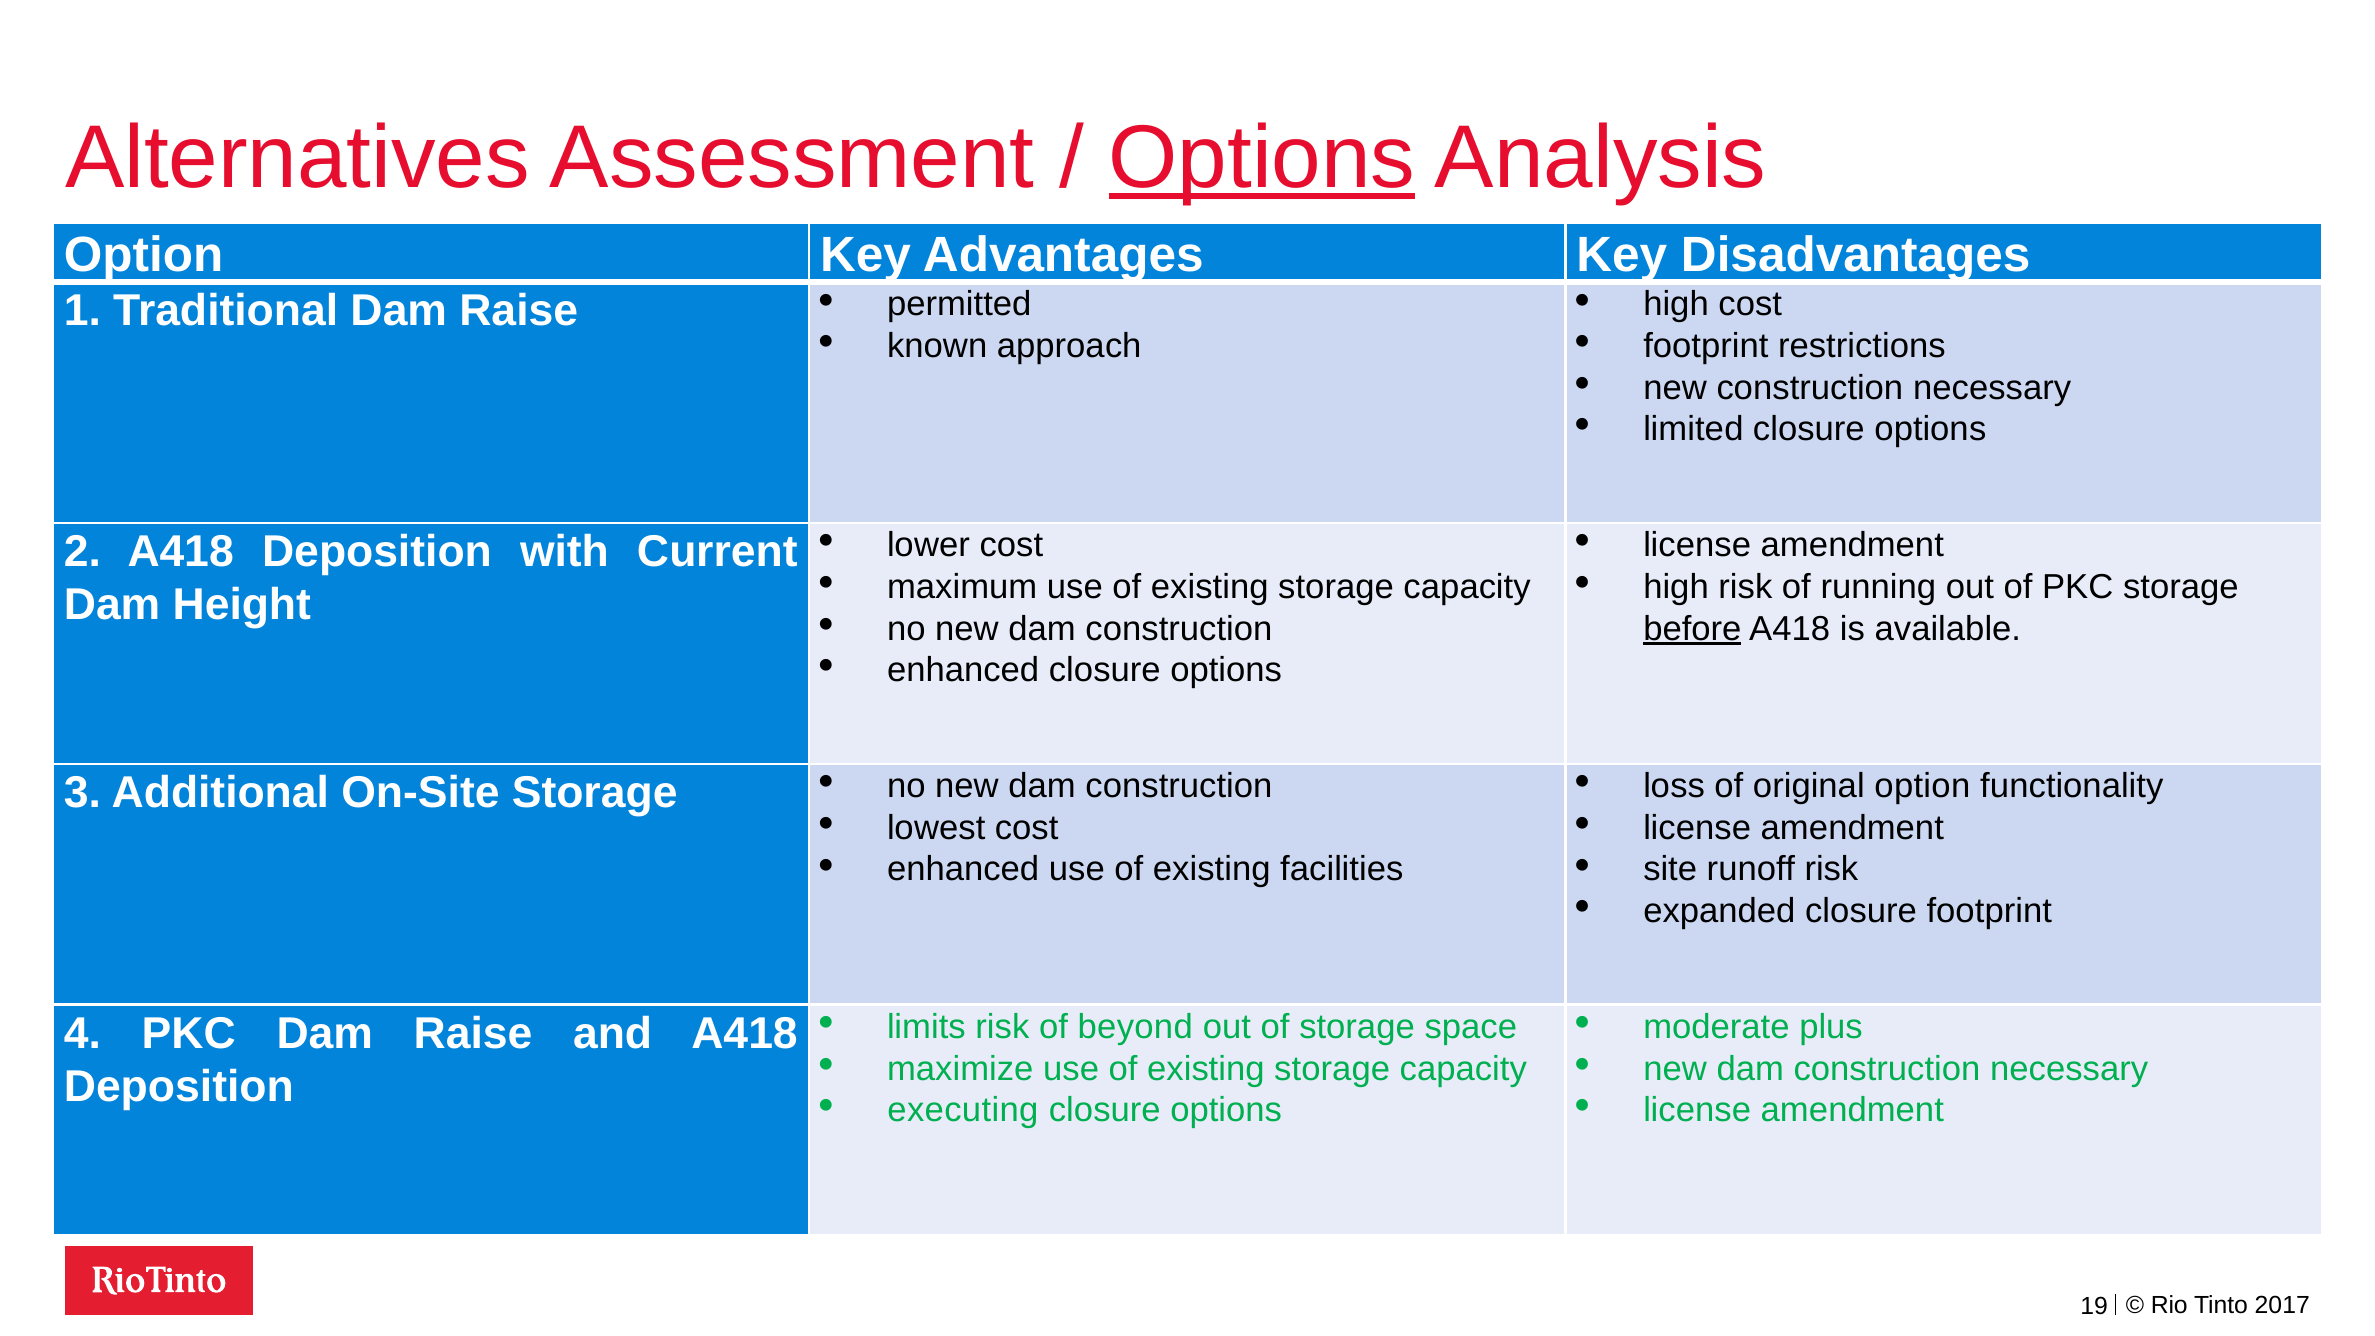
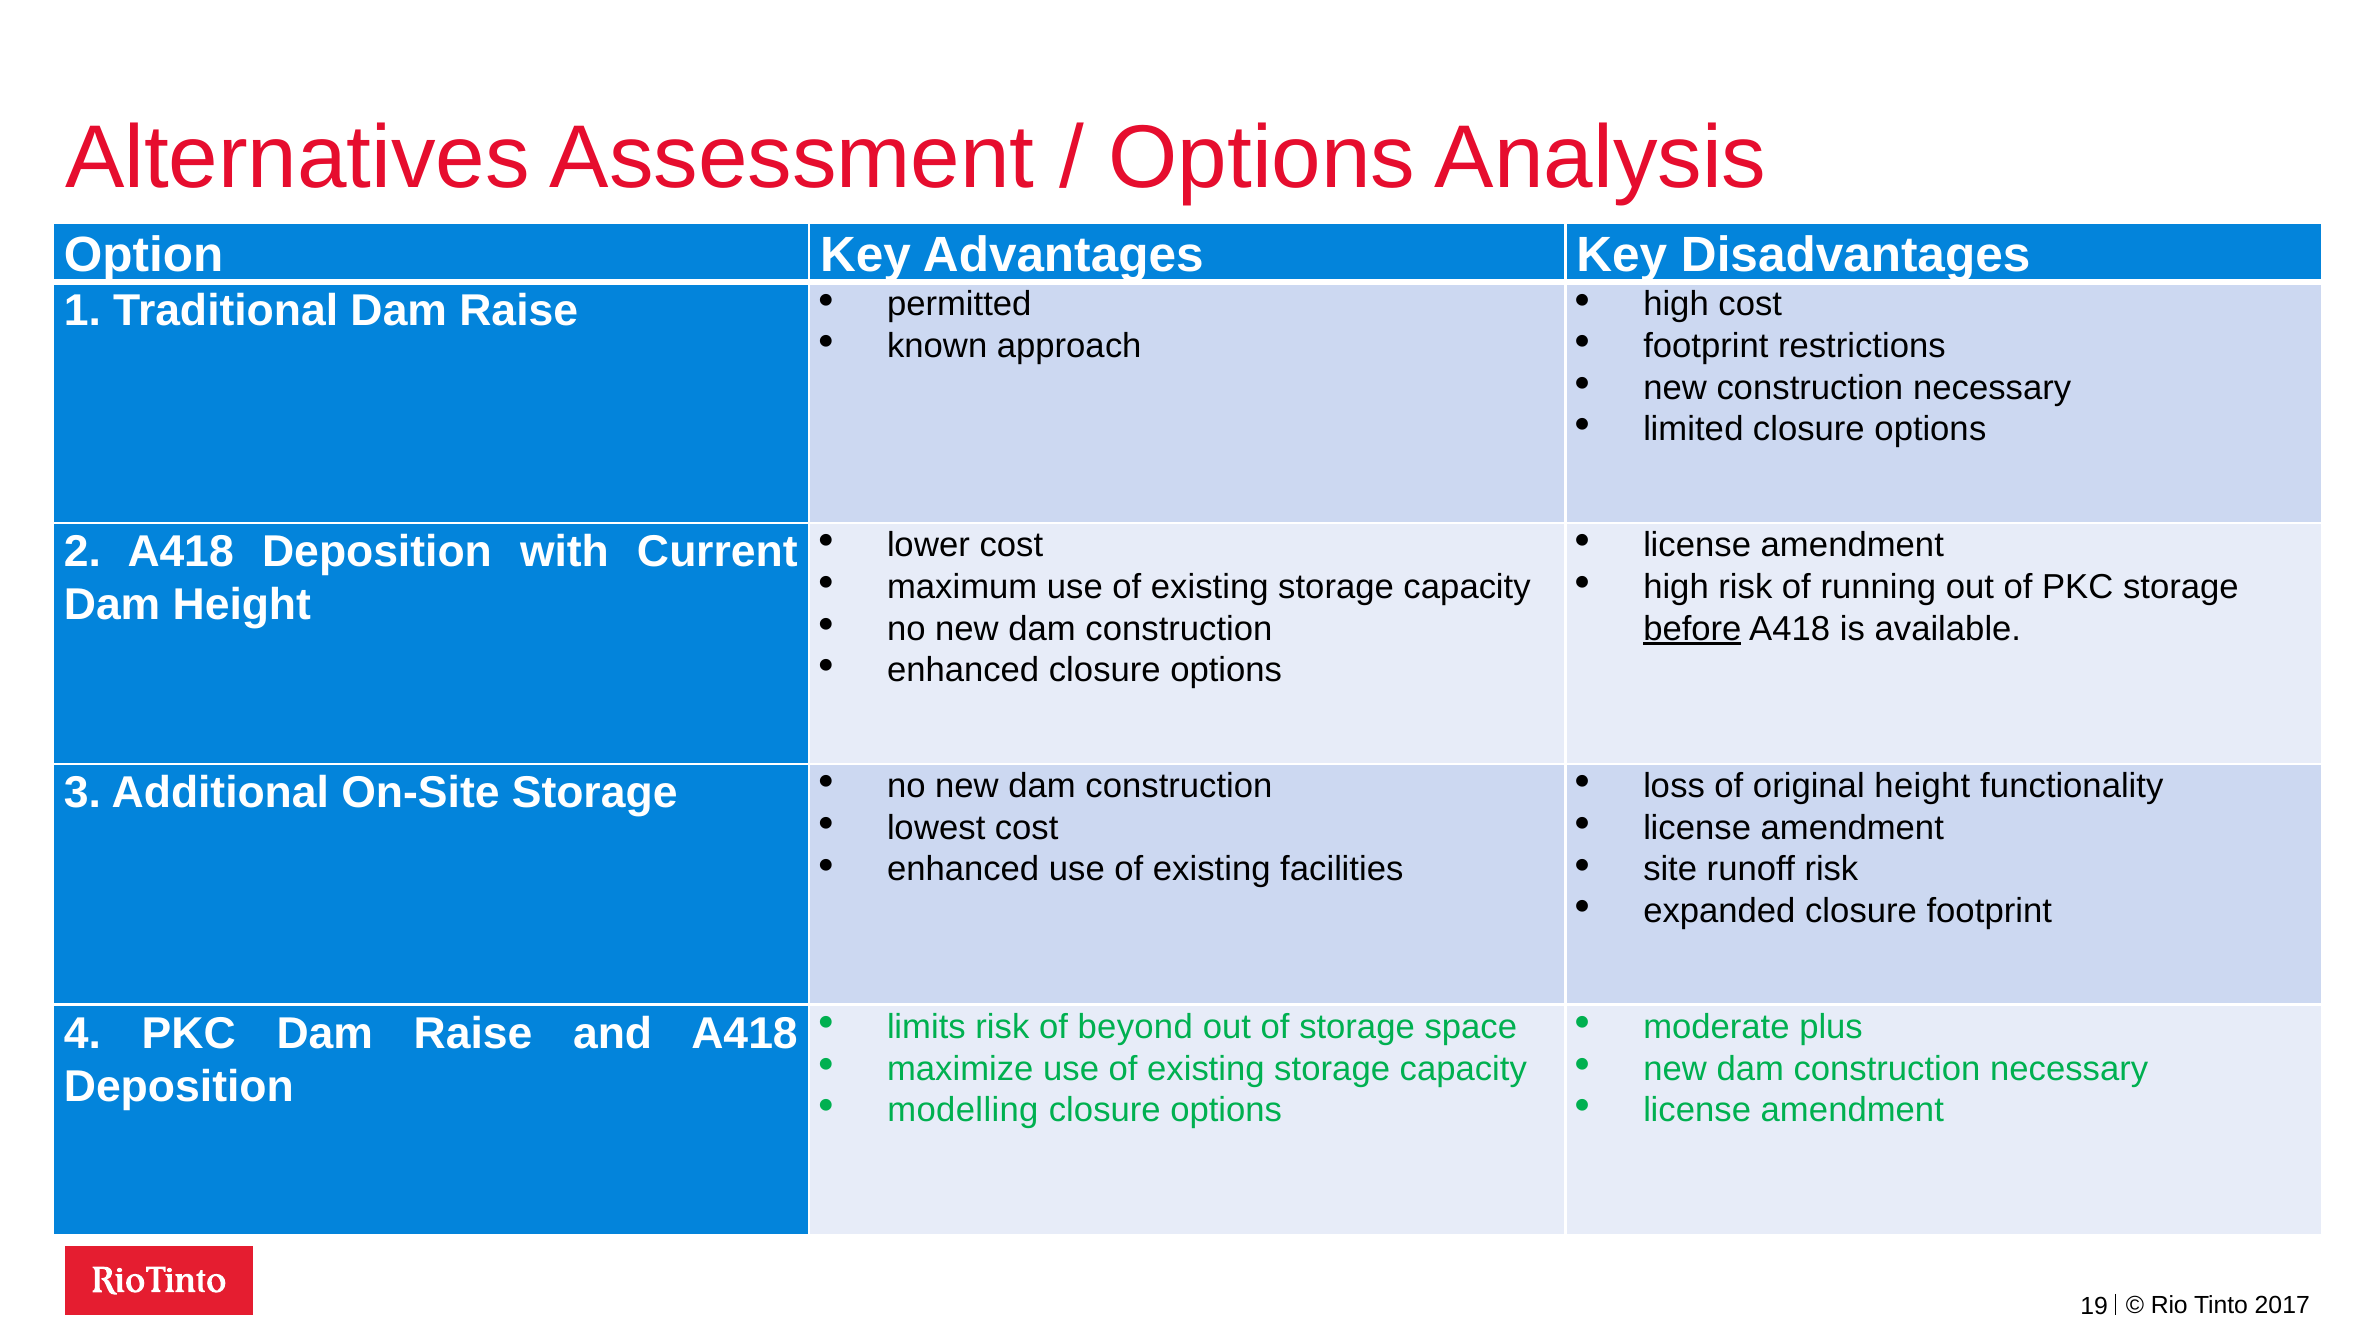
Options underline: present -> none (1262, 158)
original option: option -> height (1922, 786)
executing: executing -> modelling (963, 1110)
